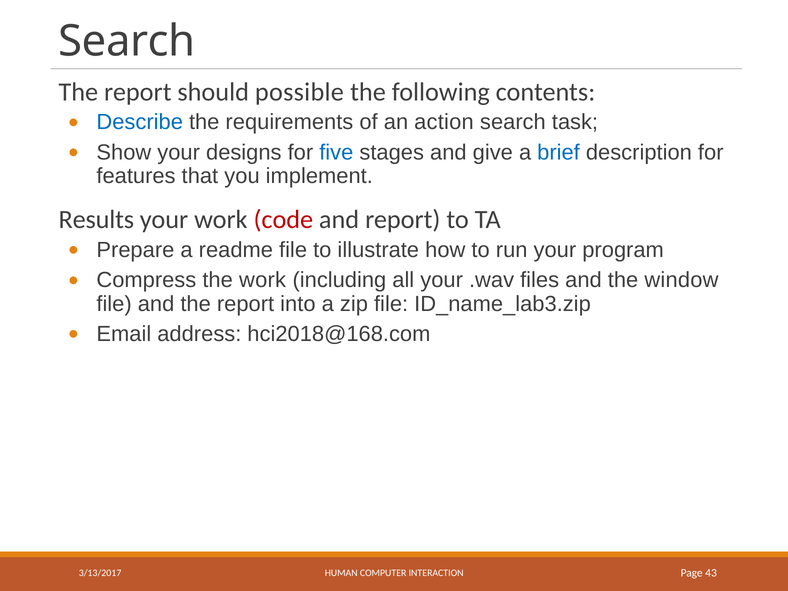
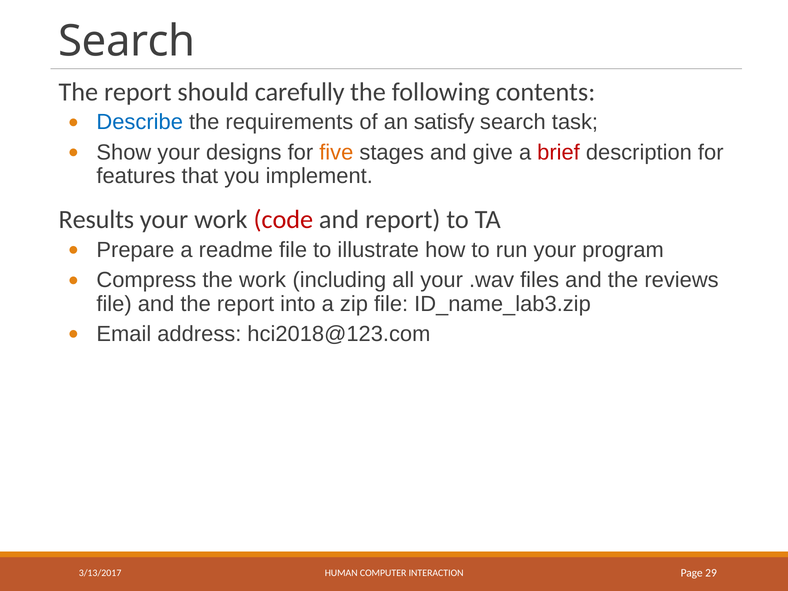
possible: possible -> carefully (300, 92)
action: action -> satisfy (444, 122)
five colour: blue -> orange (336, 152)
brief colour: blue -> red (559, 152)
window: window -> reviews (682, 280)
hci2018@168.com: hci2018@168.com -> hci2018@123.com (339, 334)
43: 43 -> 29 (711, 573)
